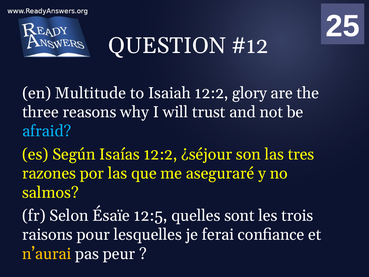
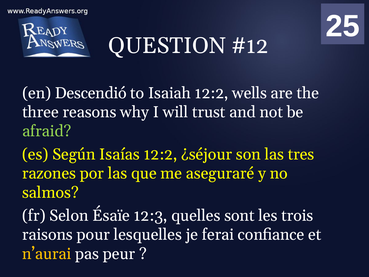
Multitude: Multitude -> Descendió (91, 93)
glory: glory -> wells (250, 93)
afraid colour: light blue -> light green (47, 131)
12:5: 12:5 -> 12:3 (151, 215)
